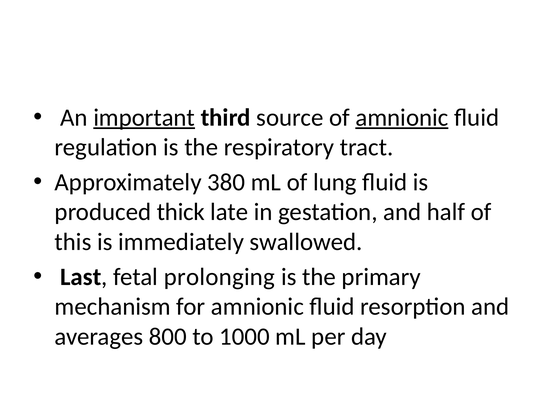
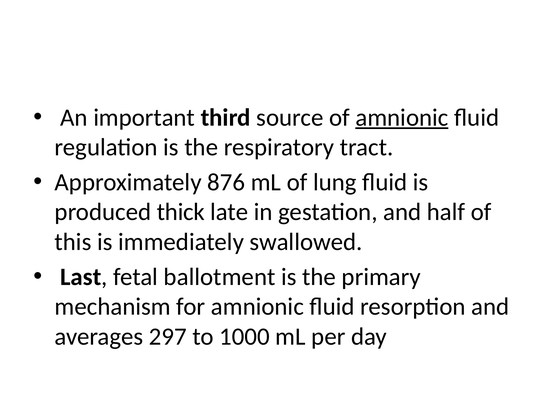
important underline: present -> none (144, 117)
380: 380 -> 876 (226, 182)
prolonging: prolonging -> ballotment (220, 277)
800: 800 -> 297 (168, 337)
